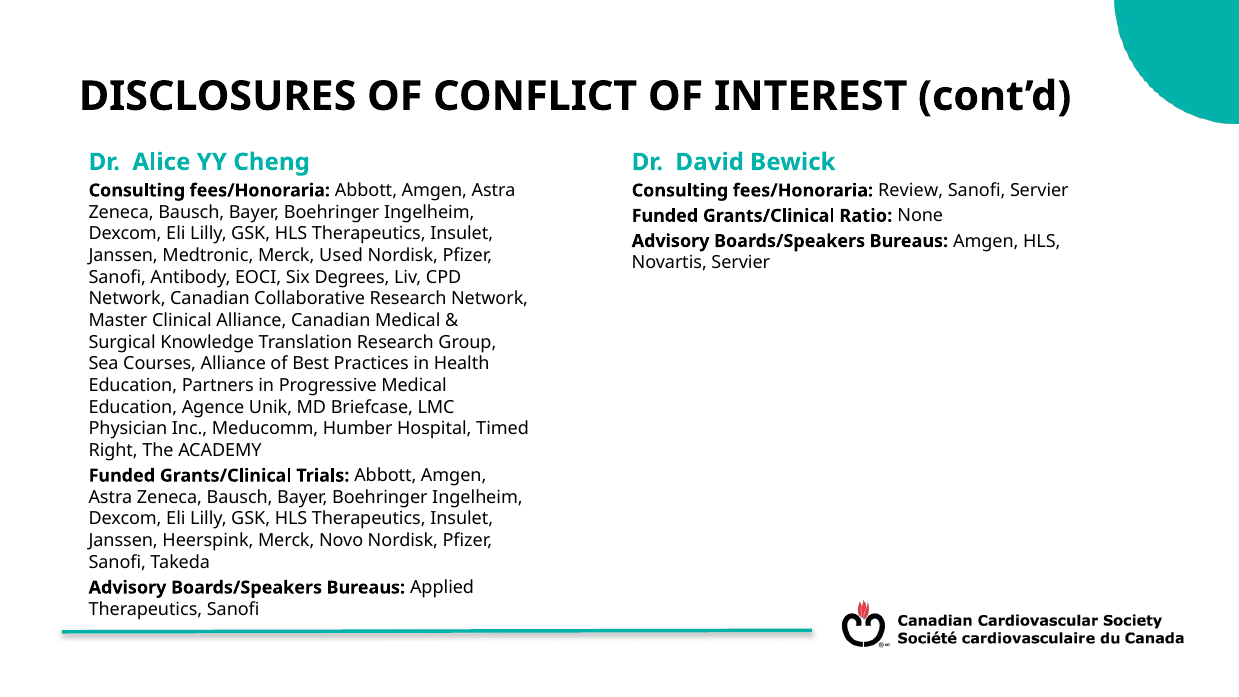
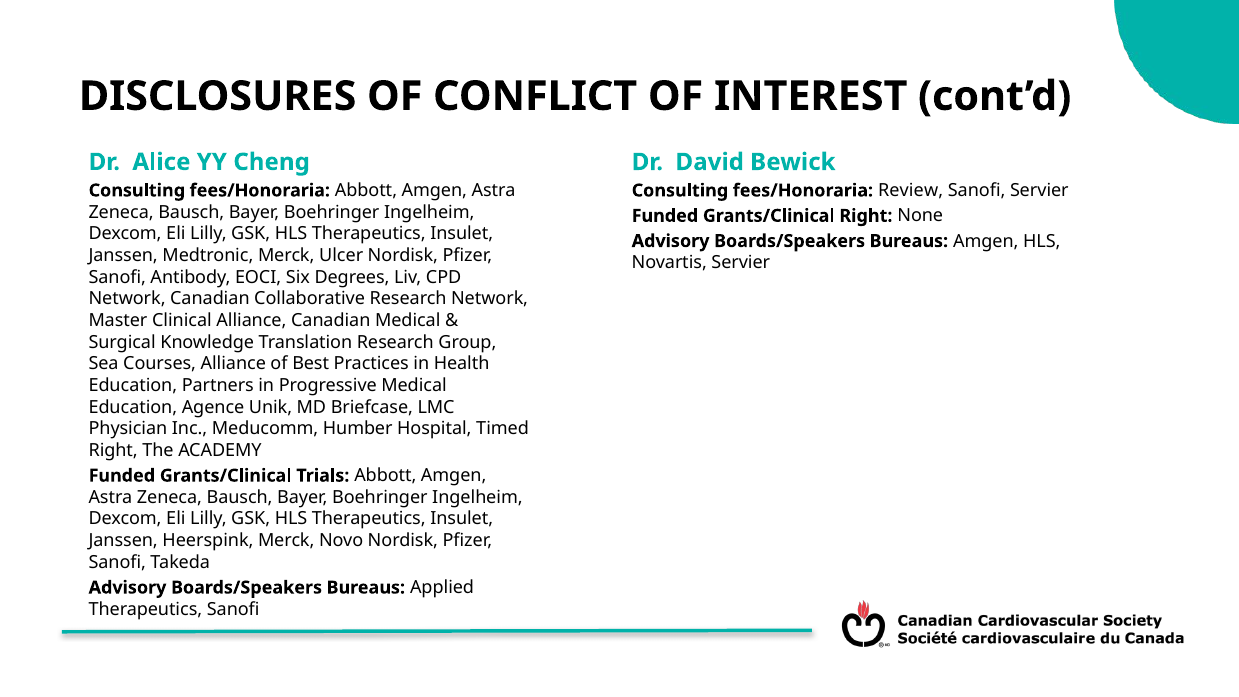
Grants/Clinical Ratio: Ratio -> Right (866, 216)
Used: Used -> Ulcer (341, 255)
